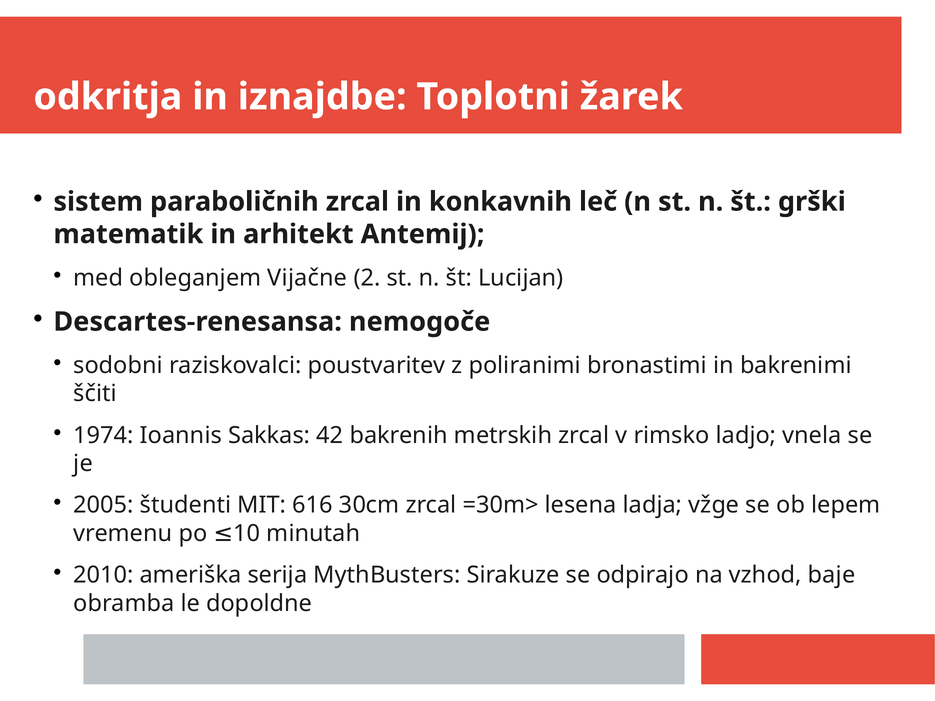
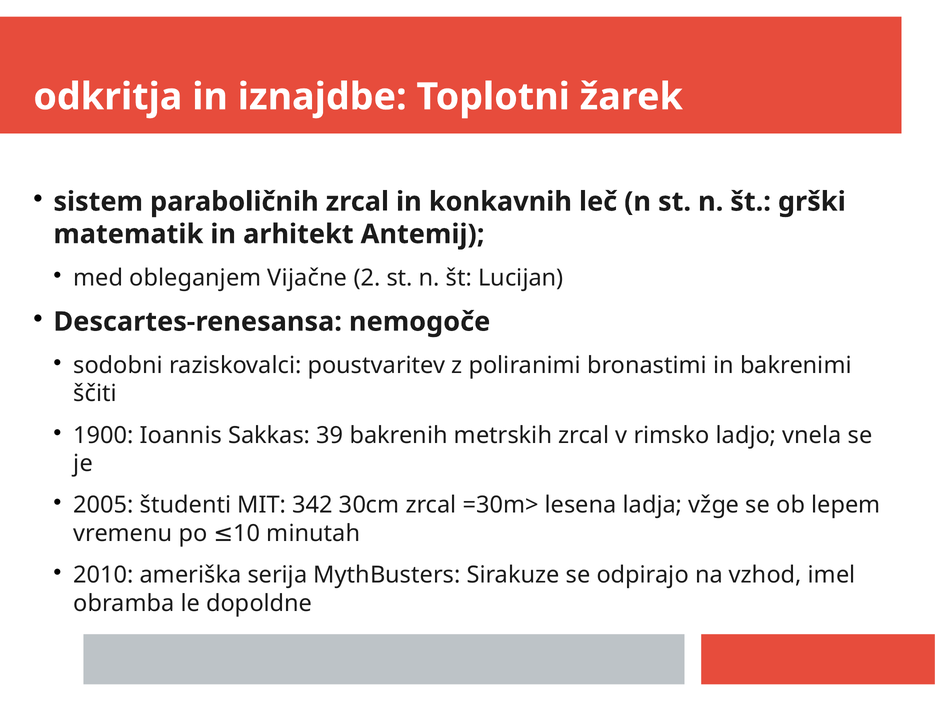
1974: 1974 -> 1900 (104, 435)
42: 42 -> 39 (330, 435)
616: 616 -> 342 (313, 505)
baje: baje -> imel (832, 575)
